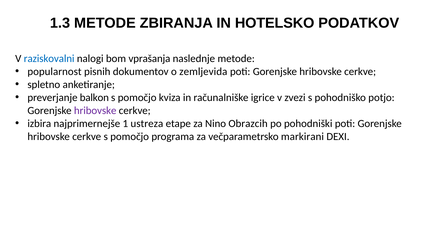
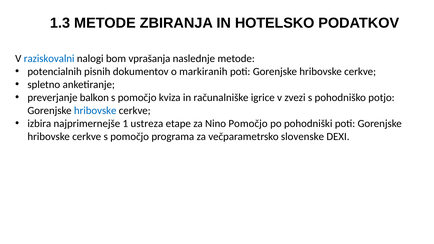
popularnost: popularnost -> potencialnih (55, 71)
zemljevida: zemljevida -> markiranih (203, 71)
hribovske colour: purple -> blue (95, 111)
Nino Obrazcih: Obrazcih -> Pomočjo (248, 124)
markirani: markirani -> slovenske (303, 137)
